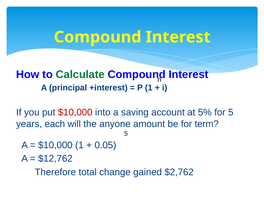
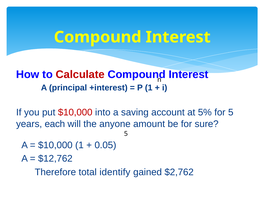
Calculate colour: green -> red (80, 74)
term: term -> sure (207, 124)
change: change -> identify (115, 172)
